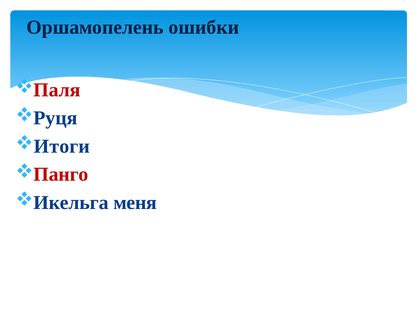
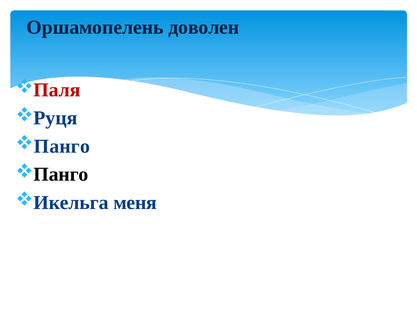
ошибки: ошибки -> доволен (204, 27)
Итоги: Итоги -> Панго (62, 146)
Панго colour: red -> black (61, 174)
